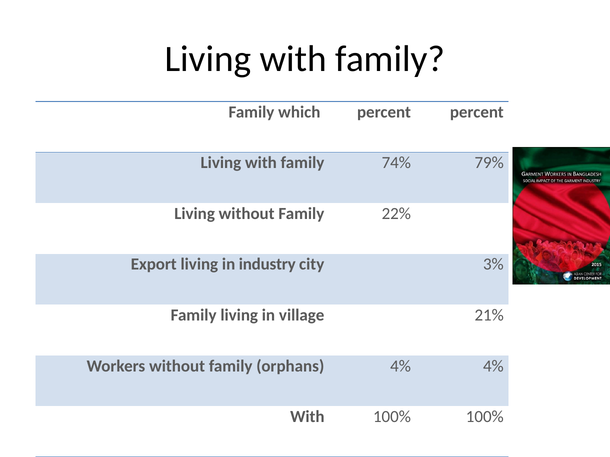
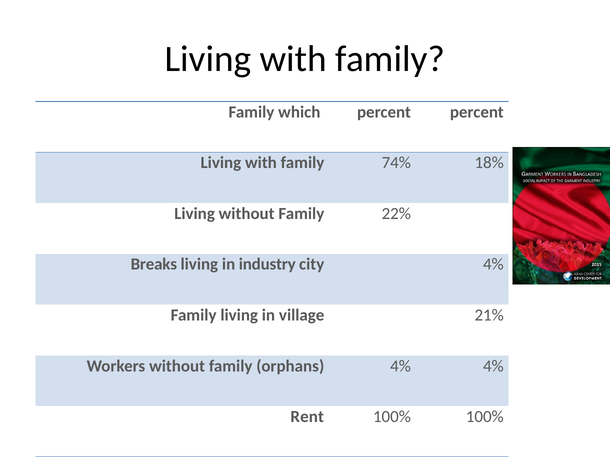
79%: 79% -> 18% (489, 163)
Export: Export -> Breaks (154, 265)
city 3%: 3% -> 4% (493, 265)
With: With -> Rent (307, 417)
